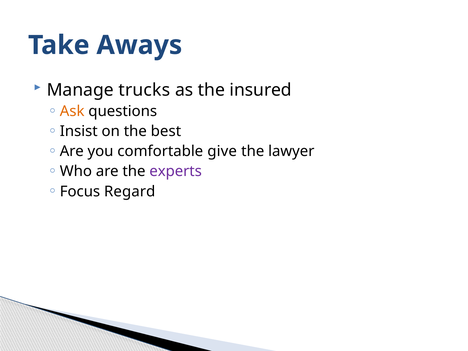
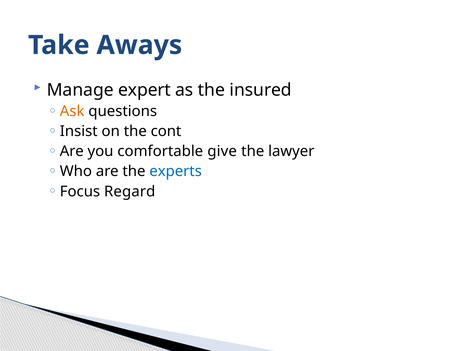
trucks: trucks -> expert (145, 90)
best: best -> cont (166, 131)
experts colour: purple -> blue (176, 171)
